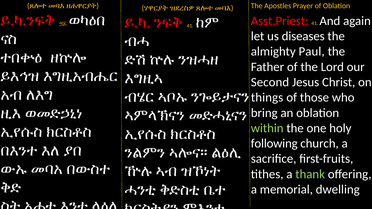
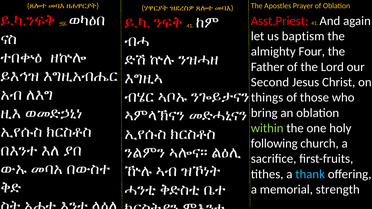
diseases: diseases -> baptism (303, 36)
Paul: Paul -> Four (312, 52)
thank colour: light green -> light blue (310, 174)
dwelling: dwelling -> strength (338, 190)
